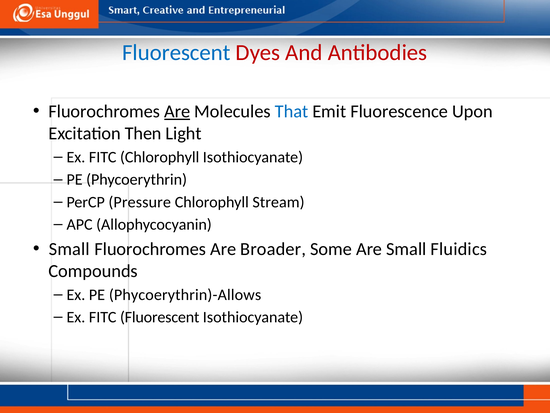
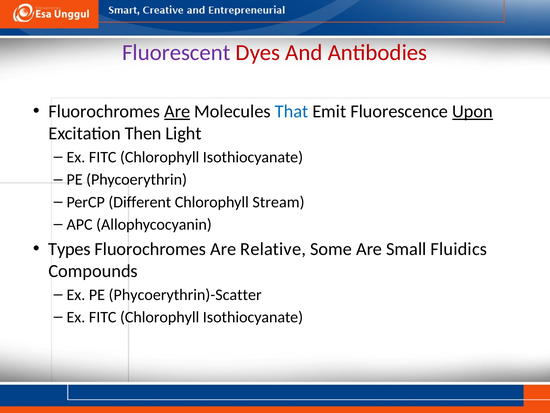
Fluorescent colour: blue -> purple (176, 52)
Upon underline: none -> present (473, 111)
Pressure: Pressure -> Different (140, 202)
Small: Small -> Types (69, 249)
Broader: Broader -> Relative (273, 249)
Phycoerythrin)-Allows: Phycoerythrin)-Allows -> Phycoerythrin)-Scatter (185, 294)
Fluorescent: Fluorescent -> Chlorophyll (160, 317)
